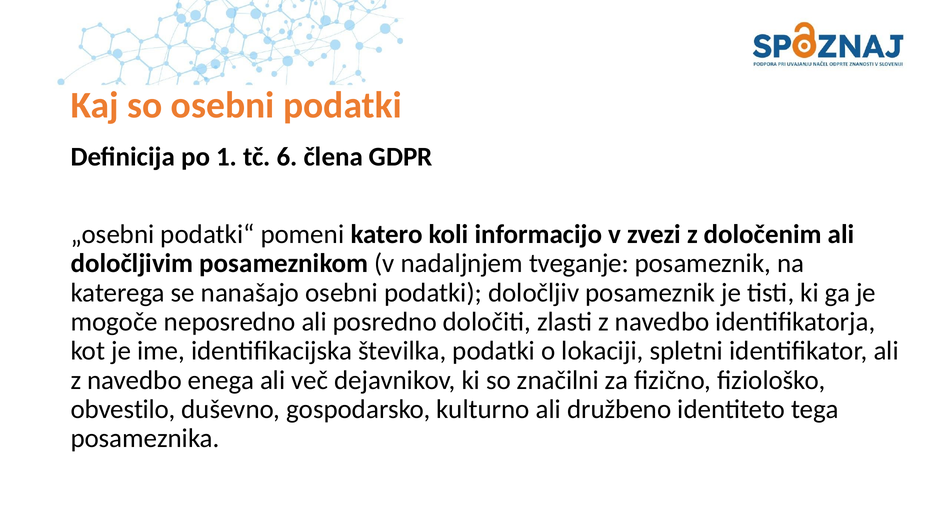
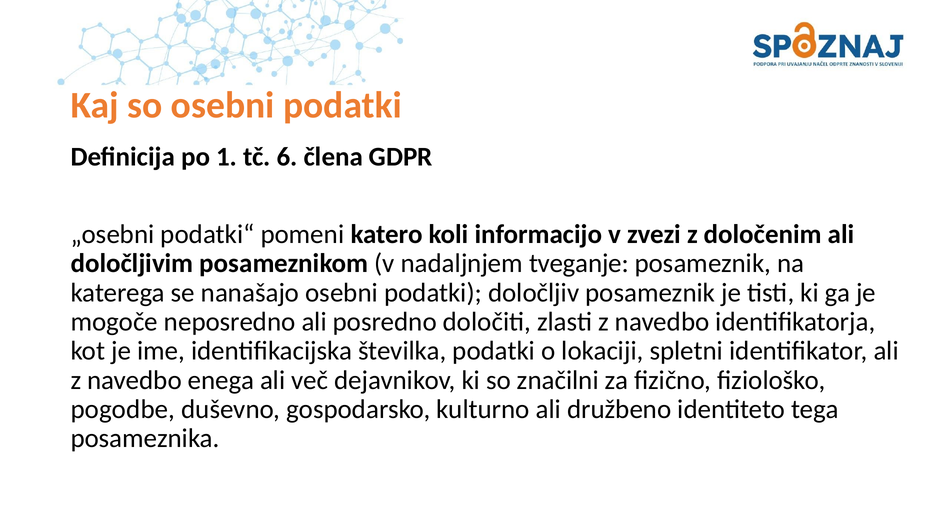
obvestilo: obvestilo -> pogodbe (123, 409)
